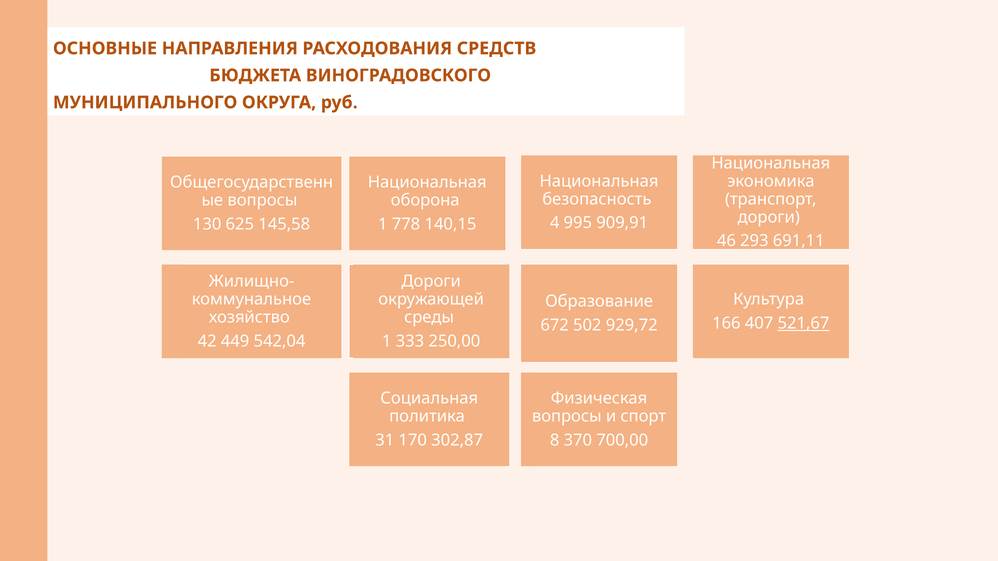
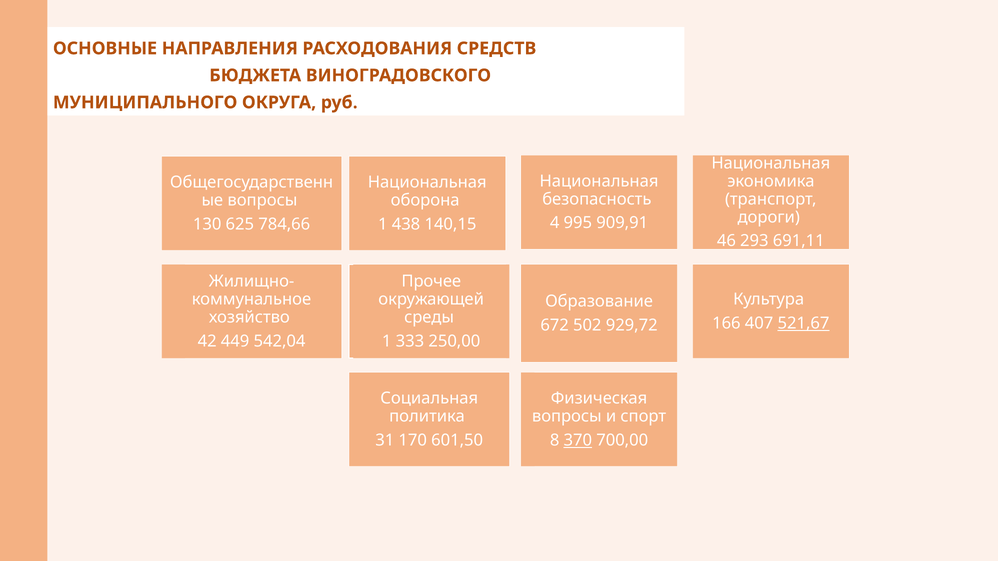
145,58: 145,58 -> 784,66 (284, 224)
778: 778 -> 438 (406, 224)
Дороги: Дороги -> Прочее (431, 282)
302,87: 302,87 -> 601,50 (457, 440)
370 underline: none -> present (578, 440)
